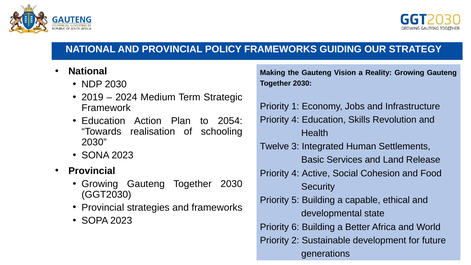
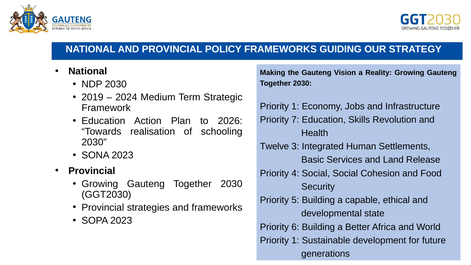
4: 4 -> 7 (295, 120)
2054: 2054 -> 2026 (230, 121)
4 Active: Active -> Social (316, 173)
2: 2 -> 1 (295, 240)
